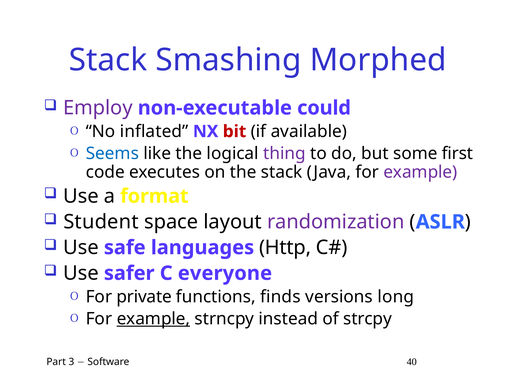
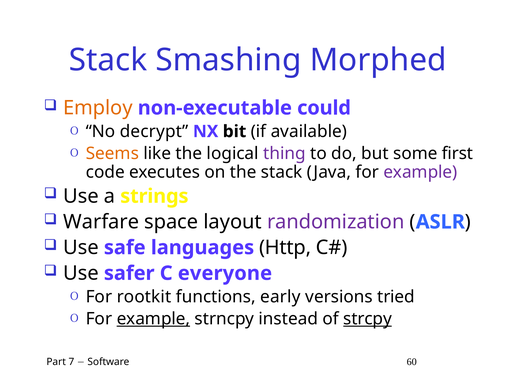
Employ colour: purple -> orange (98, 108)
inflated: inflated -> decrypt (154, 131)
bit colour: red -> black (235, 131)
Seems colour: blue -> orange (112, 153)
format: format -> strings (154, 196)
Student: Student -> Warfare (101, 222)
private: private -> rootkit (144, 297)
finds: finds -> early (280, 297)
long: long -> tried (396, 297)
strcpy underline: none -> present (368, 319)
3: 3 -> 7 (71, 362)
40: 40 -> 60 (412, 362)
